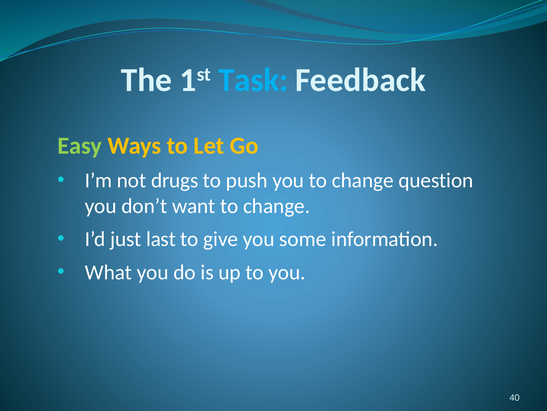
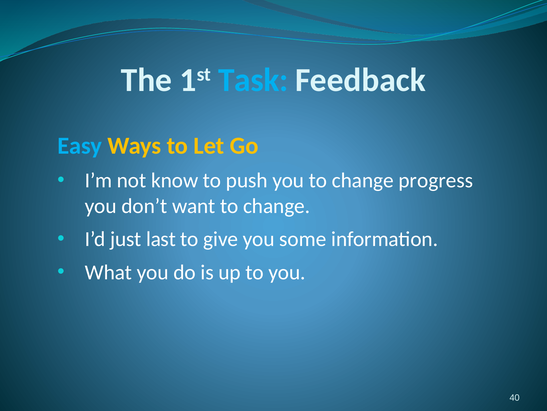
Easy colour: light green -> light blue (80, 145)
drugs: drugs -> know (175, 180)
question: question -> progress (436, 180)
